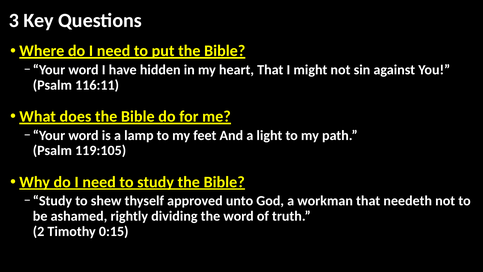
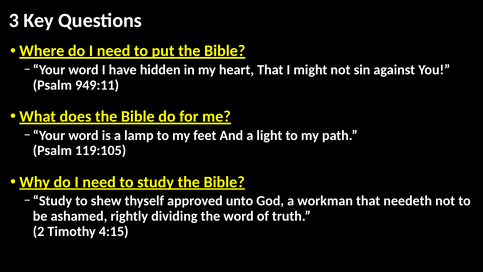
116:11: 116:11 -> 949:11 (97, 85)
0:15: 0:15 -> 4:15 (114, 231)
